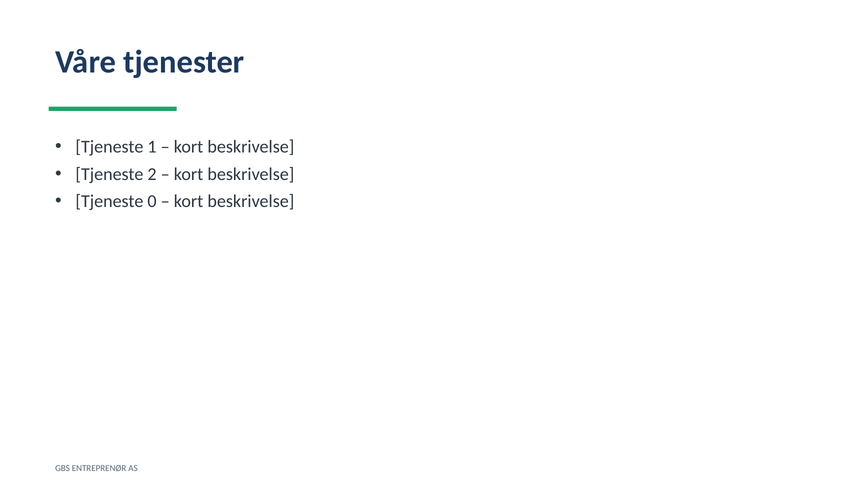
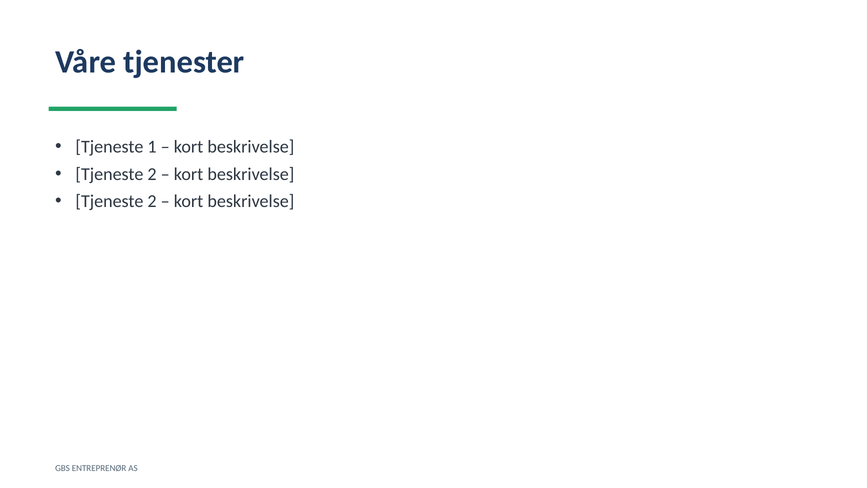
0: 0 -> 2 (152, 201)
